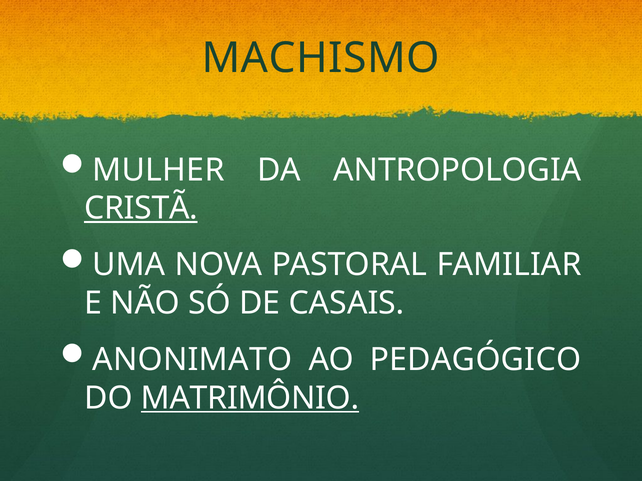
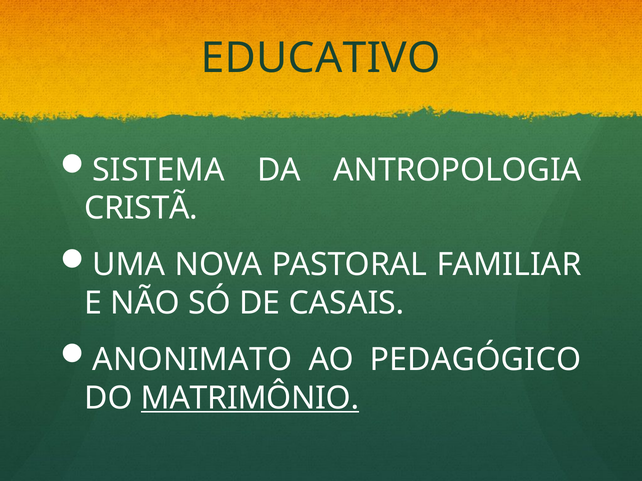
MACHISMO: MACHISMO -> EDUCATIVO (321, 58)
MULHER: MULHER -> SISTEMA (158, 170)
CRISTÃ underline: present -> none (141, 209)
